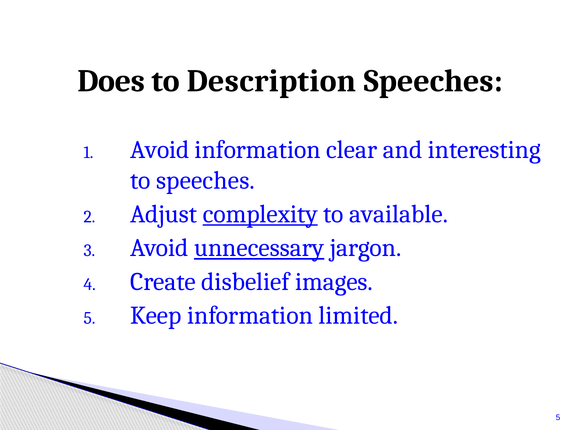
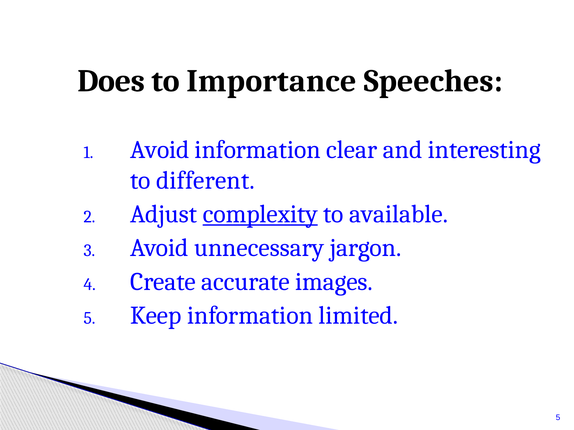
Description: Description -> Importance (272, 81)
to speeches: speeches -> different (205, 181)
unnecessary underline: present -> none (259, 248)
disbelief: disbelief -> accurate (246, 282)
